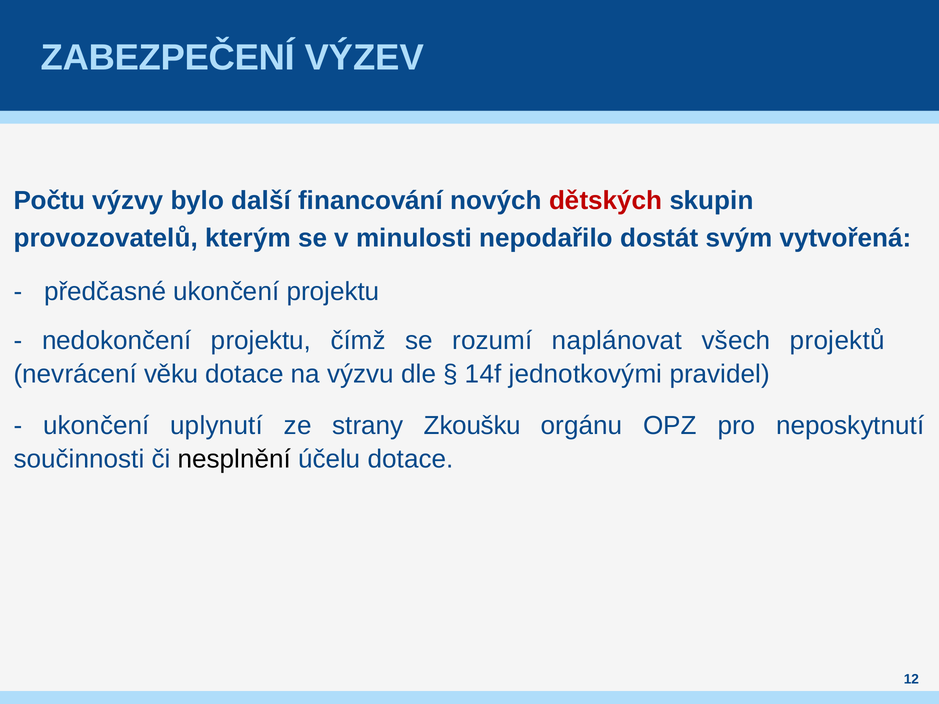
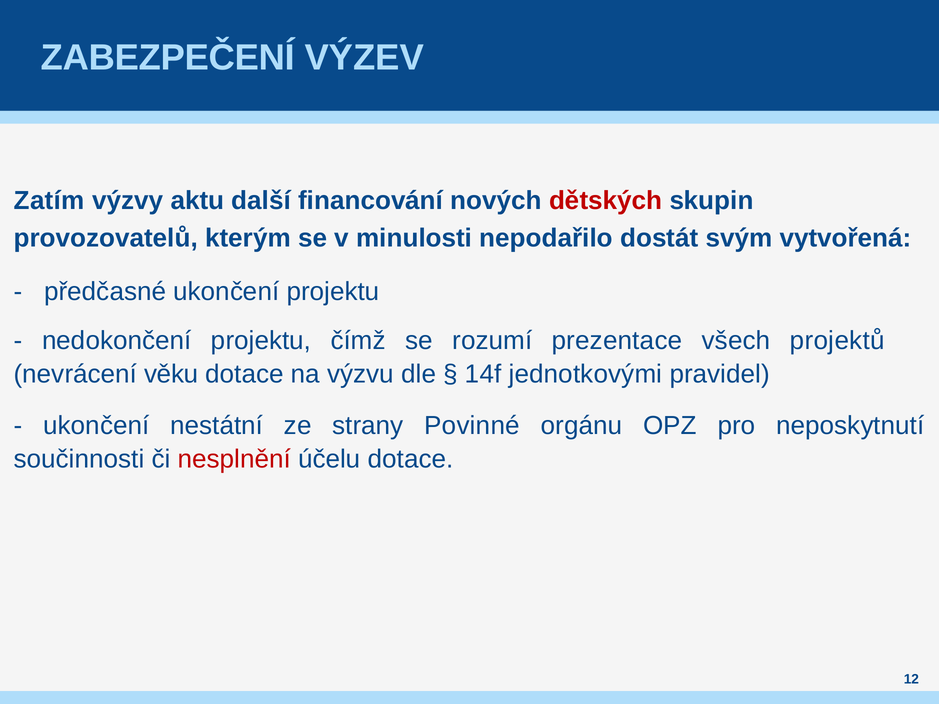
Počtu: Počtu -> Zatím (49, 201)
bylo: bylo -> aktu (197, 201)
naplánovat: naplánovat -> prezentace (617, 341)
uplynutí: uplynutí -> nestátní (217, 426)
Zkoušku: Zkoušku -> Povinné (472, 426)
nesplnění colour: black -> red (234, 459)
